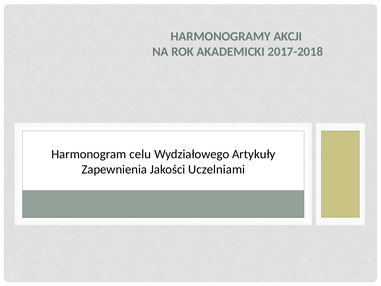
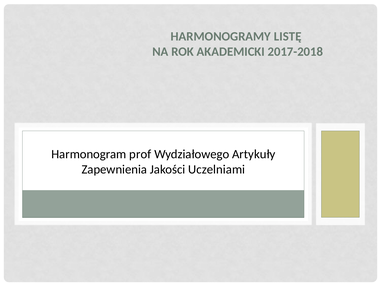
AKCJI: AKCJI -> LISTĘ (288, 36)
celu: celu -> prof (140, 154)
